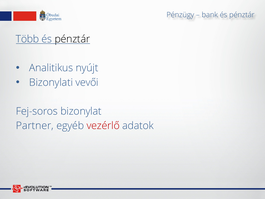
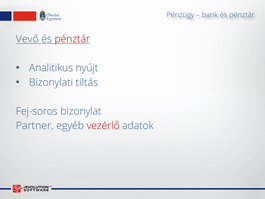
Több: Több -> Vevő (27, 39)
pénztár colour: black -> red (72, 39)
vevői: vevői -> tiltás (87, 82)
